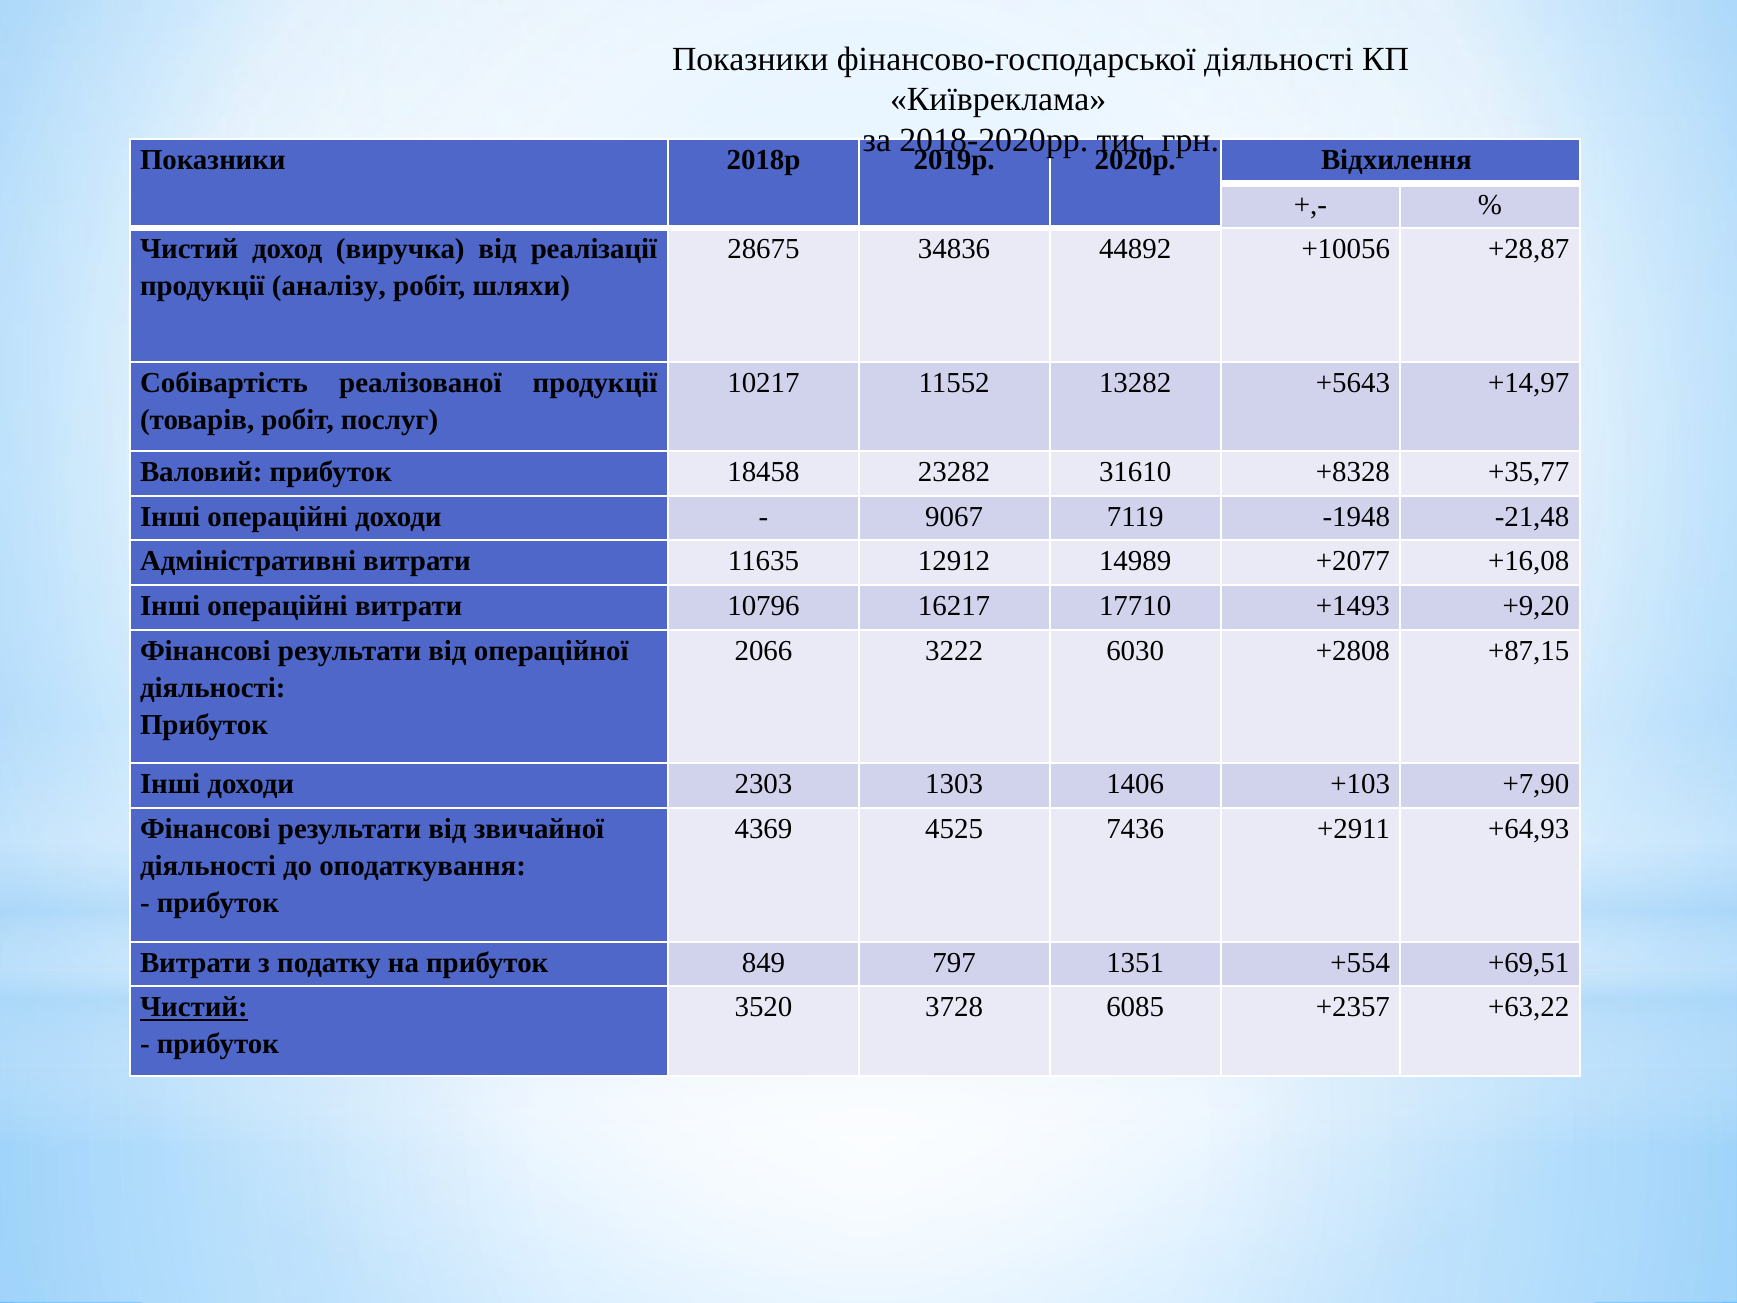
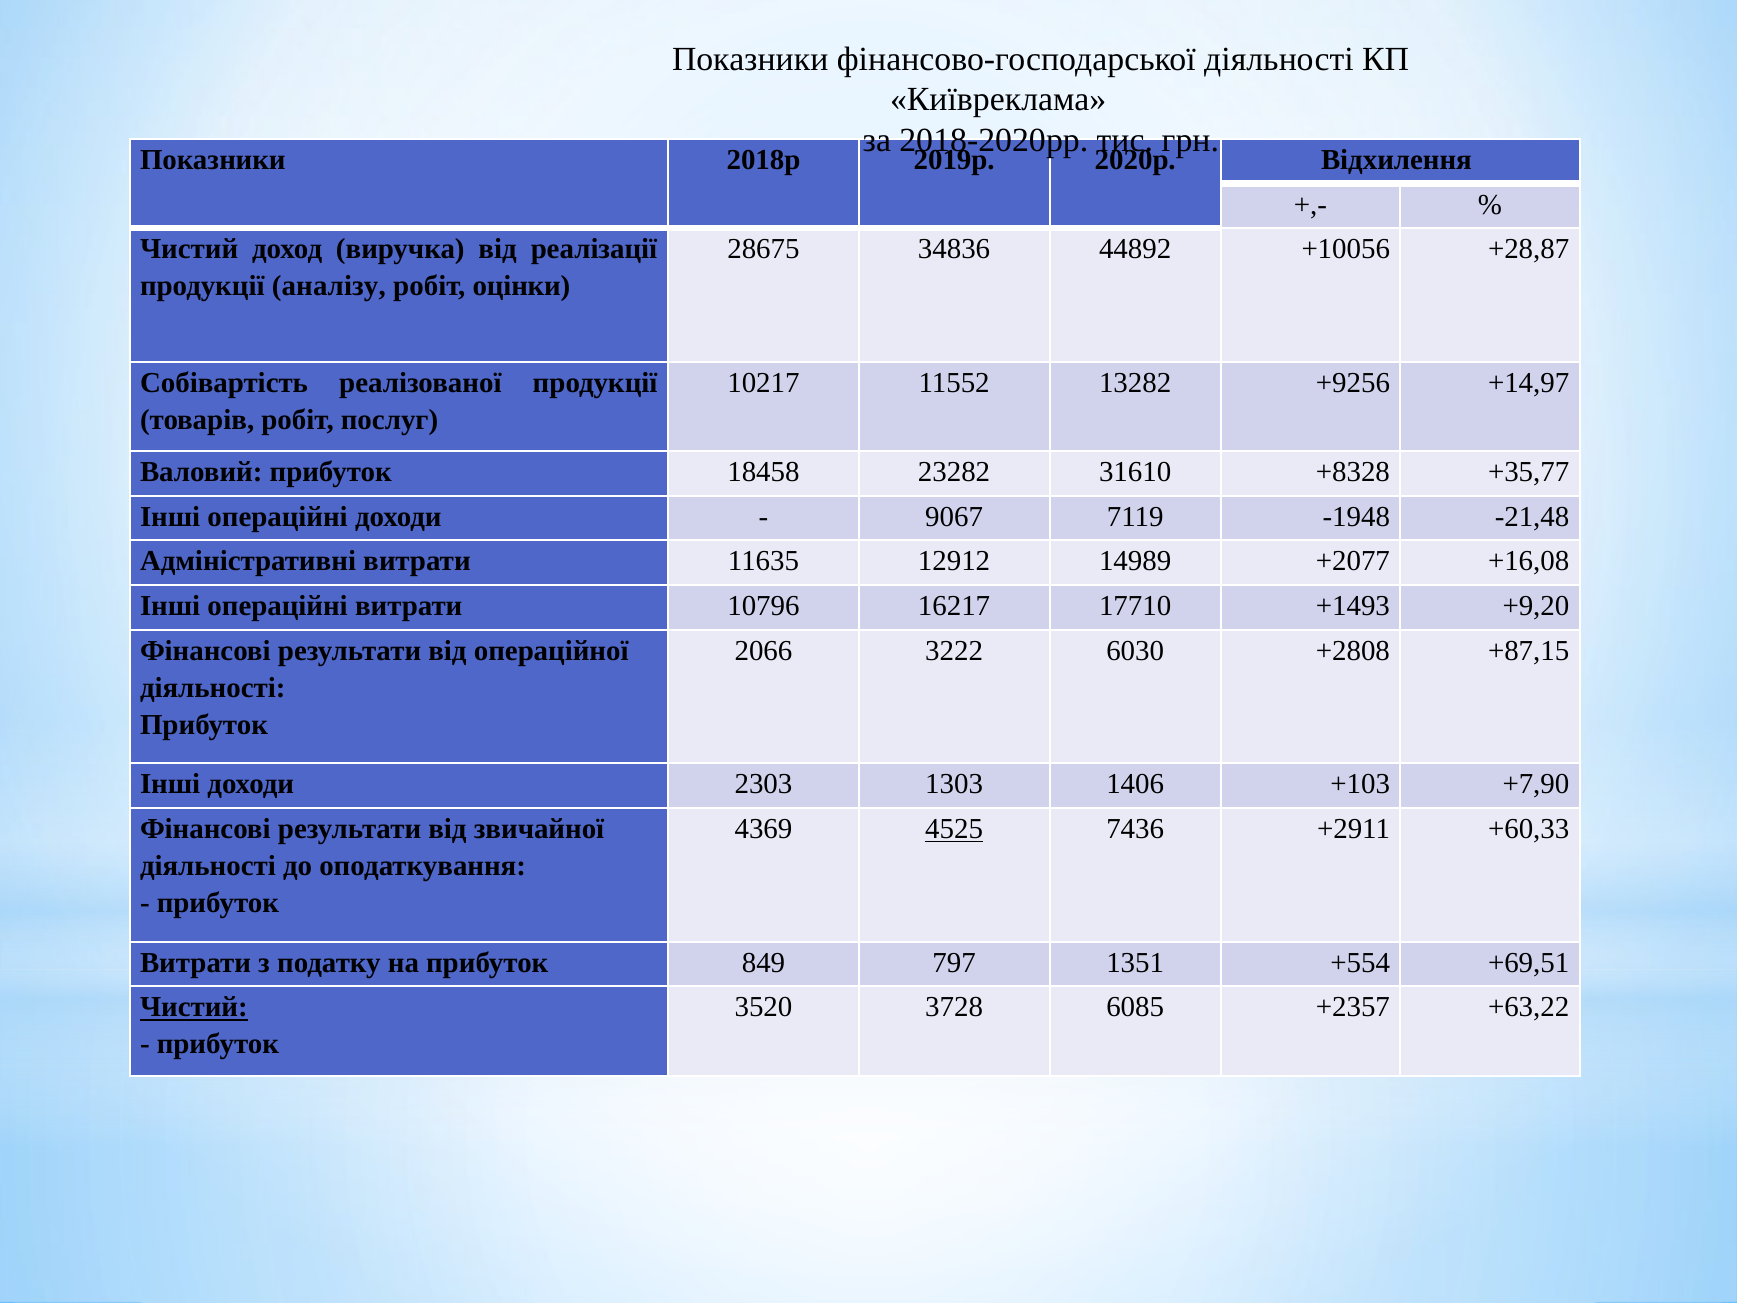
шляхи: шляхи -> оцінки (522, 286)
+5643: +5643 -> +9256 (1353, 383)
4525 underline: none -> present (954, 829)
+64,93: +64,93 -> +60,33 (1529, 829)
